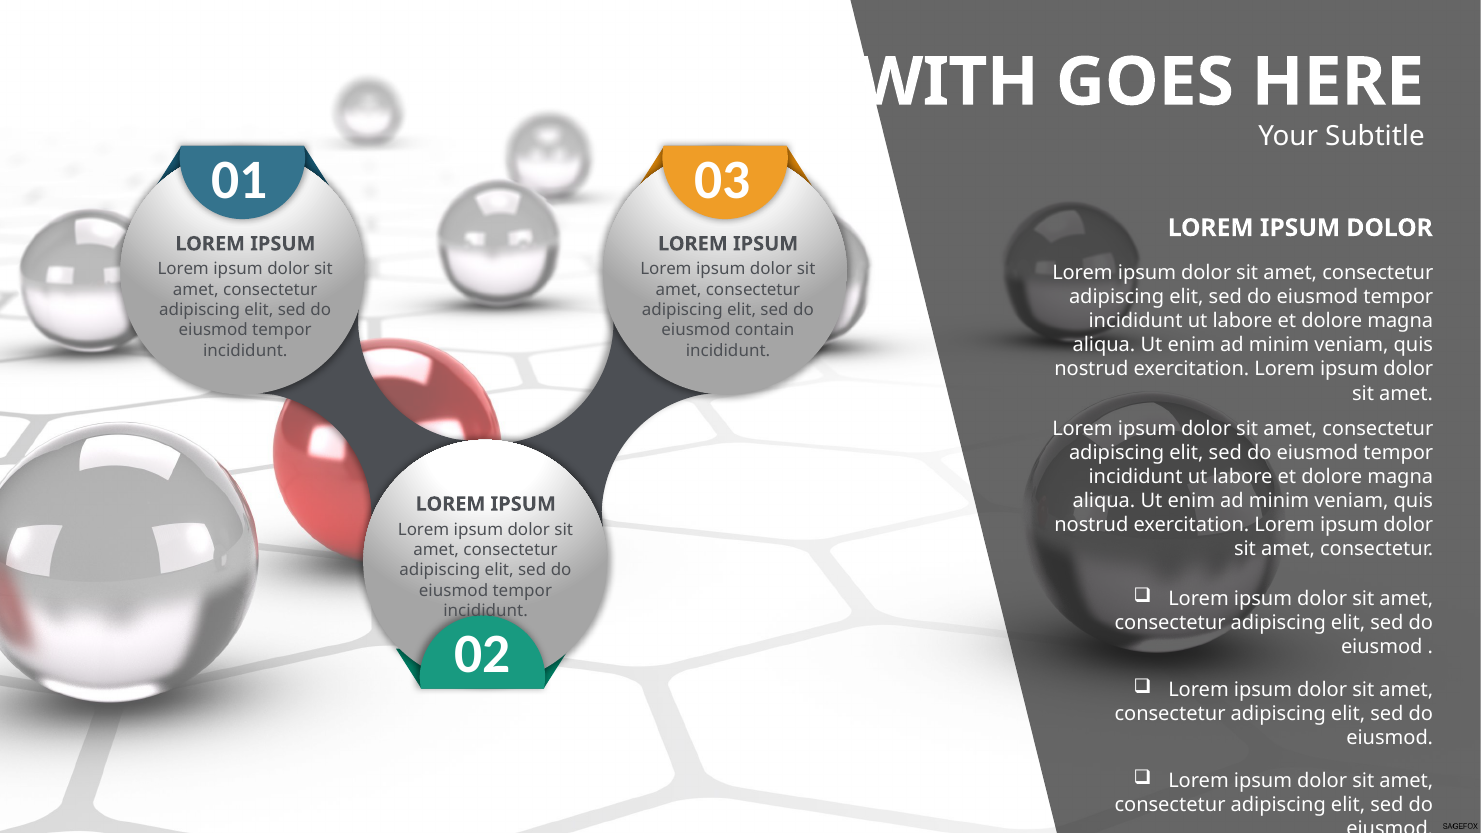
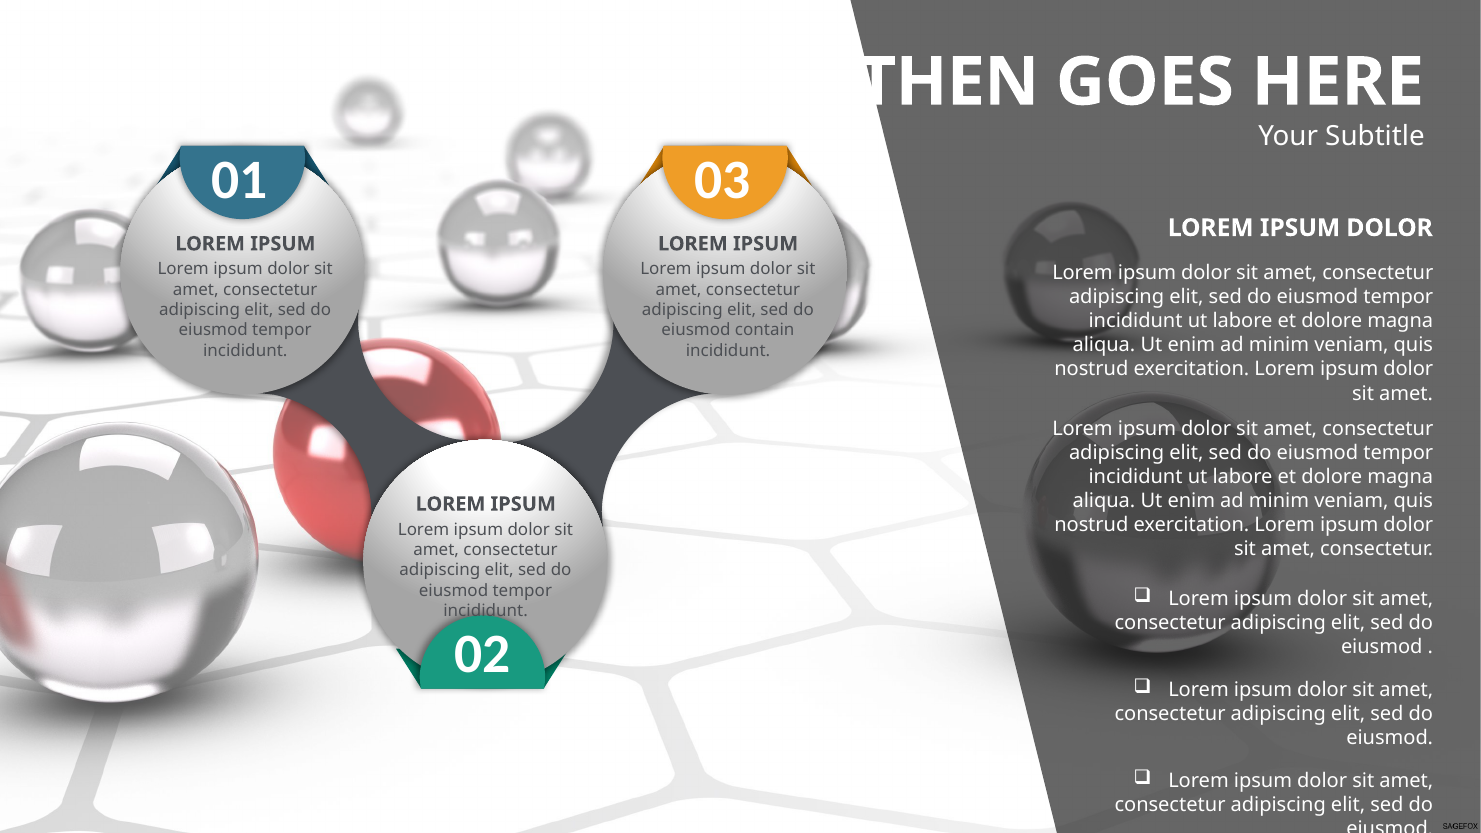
WITH: WITH -> THEN (948, 82)
